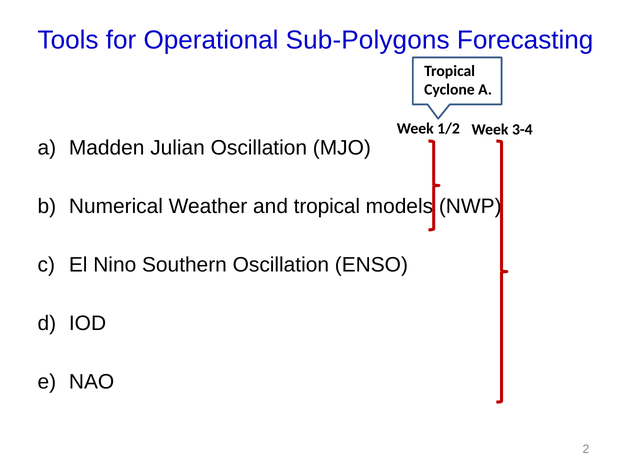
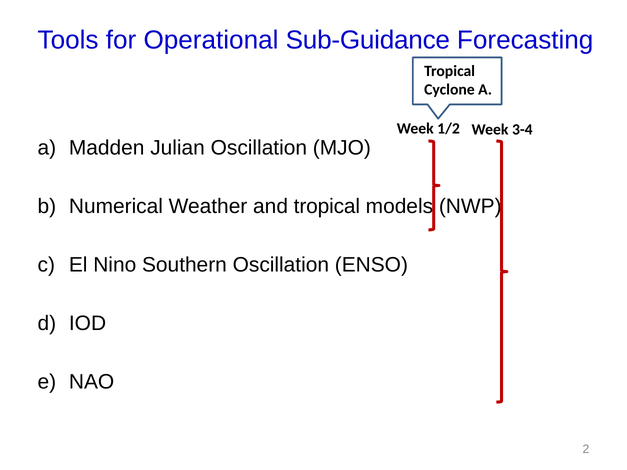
Sub-Polygons: Sub-Polygons -> Sub-Guidance (368, 40)
